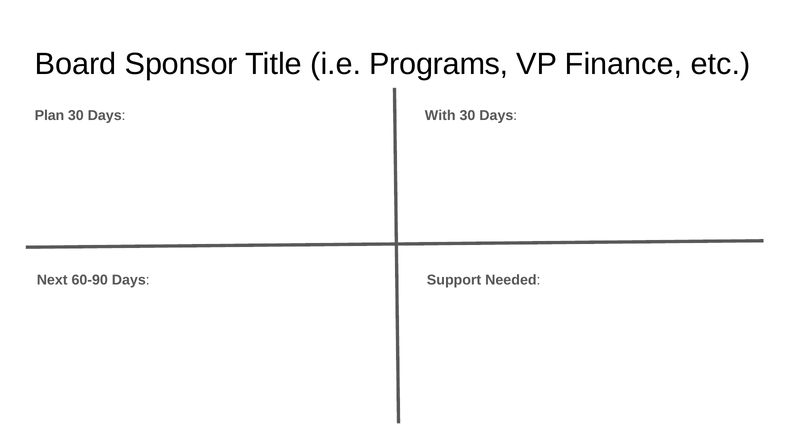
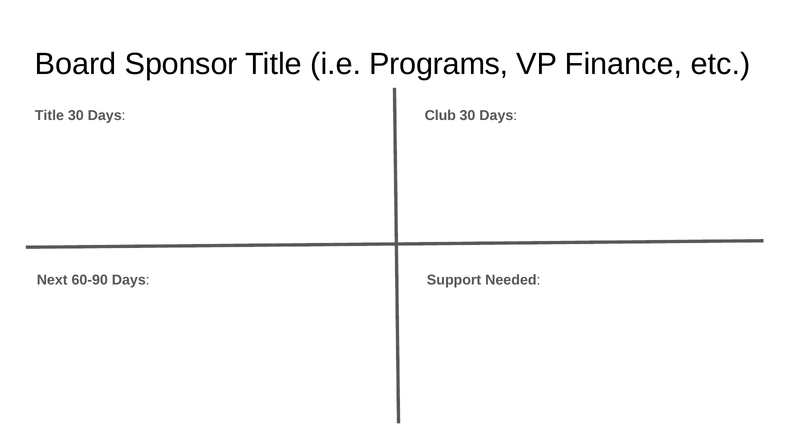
Plan: Plan -> Title (49, 116)
With: With -> Club (440, 116)
